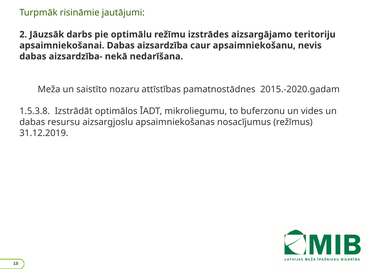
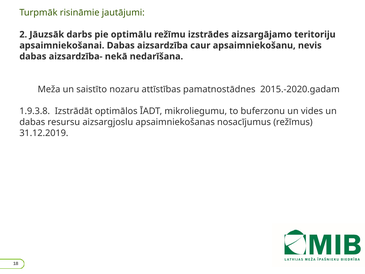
1.5.3.8: 1.5.3.8 -> 1.9.3.8 (35, 111)
